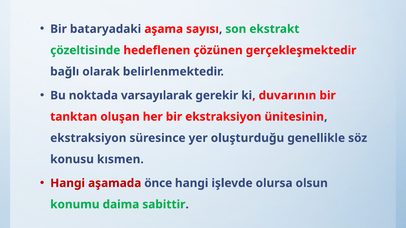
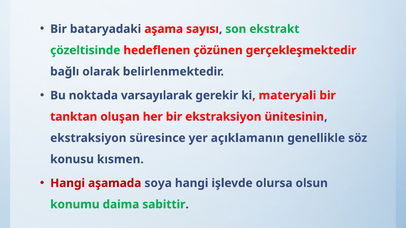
duvarının: duvarının -> materyali (287, 96)
oluşturduğu: oluşturduğu -> açıklamanın (247, 138)
önce: önce -> soya (158, 183)
